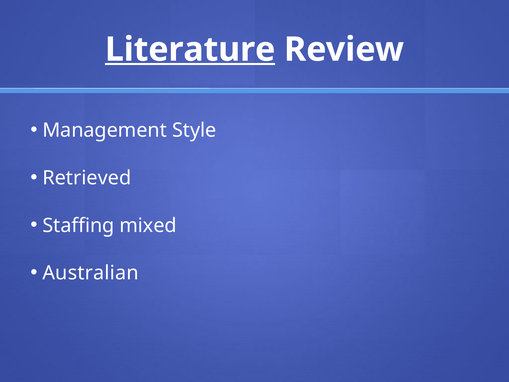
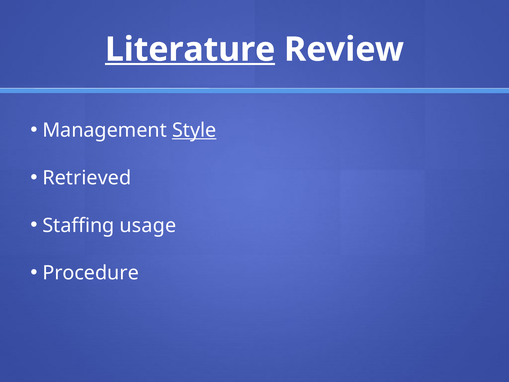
Style underline: none -> present (194, 130)
mixed: mixed -> usage (148, 225)
Australian: Australian -> Procedure (91, 273)
